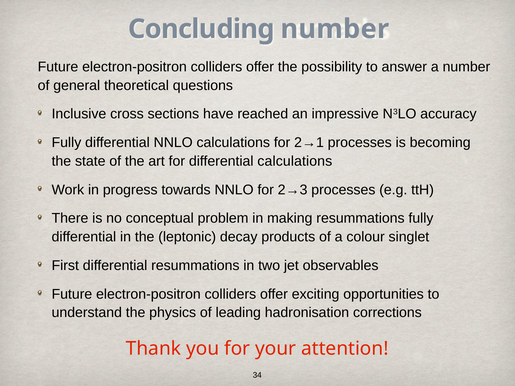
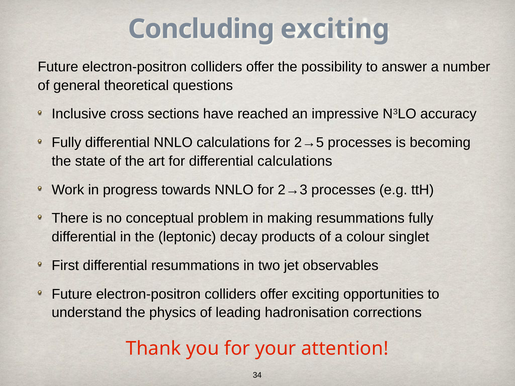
Concluding number: number -> exciting (335, 29)
2→1: 2→1 -> 2→5 (309, 143)
